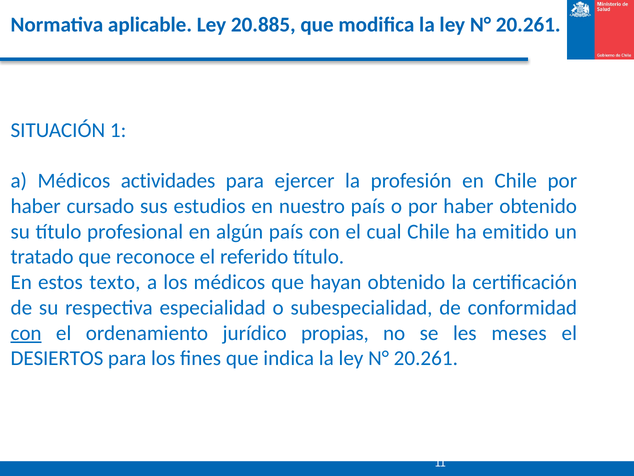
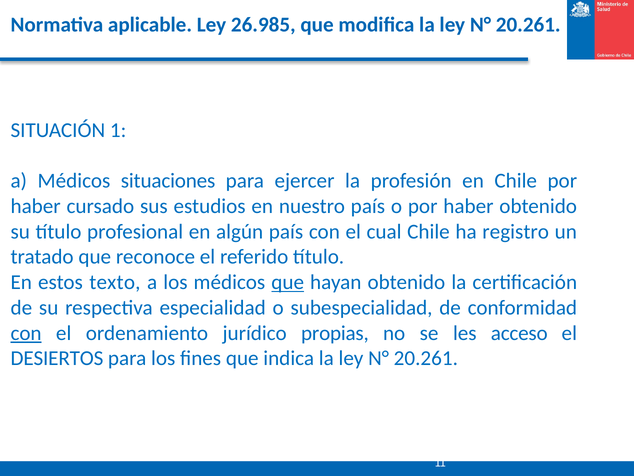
20.885: 20.885 -> 26.985 (263, 25)
actividades: actividades -> situaciones (168, 181)
emitido: emitido -> registro (516, 231)
que underline: none -> present (288, 282)
meses: meses -> acceso (519, 333)
